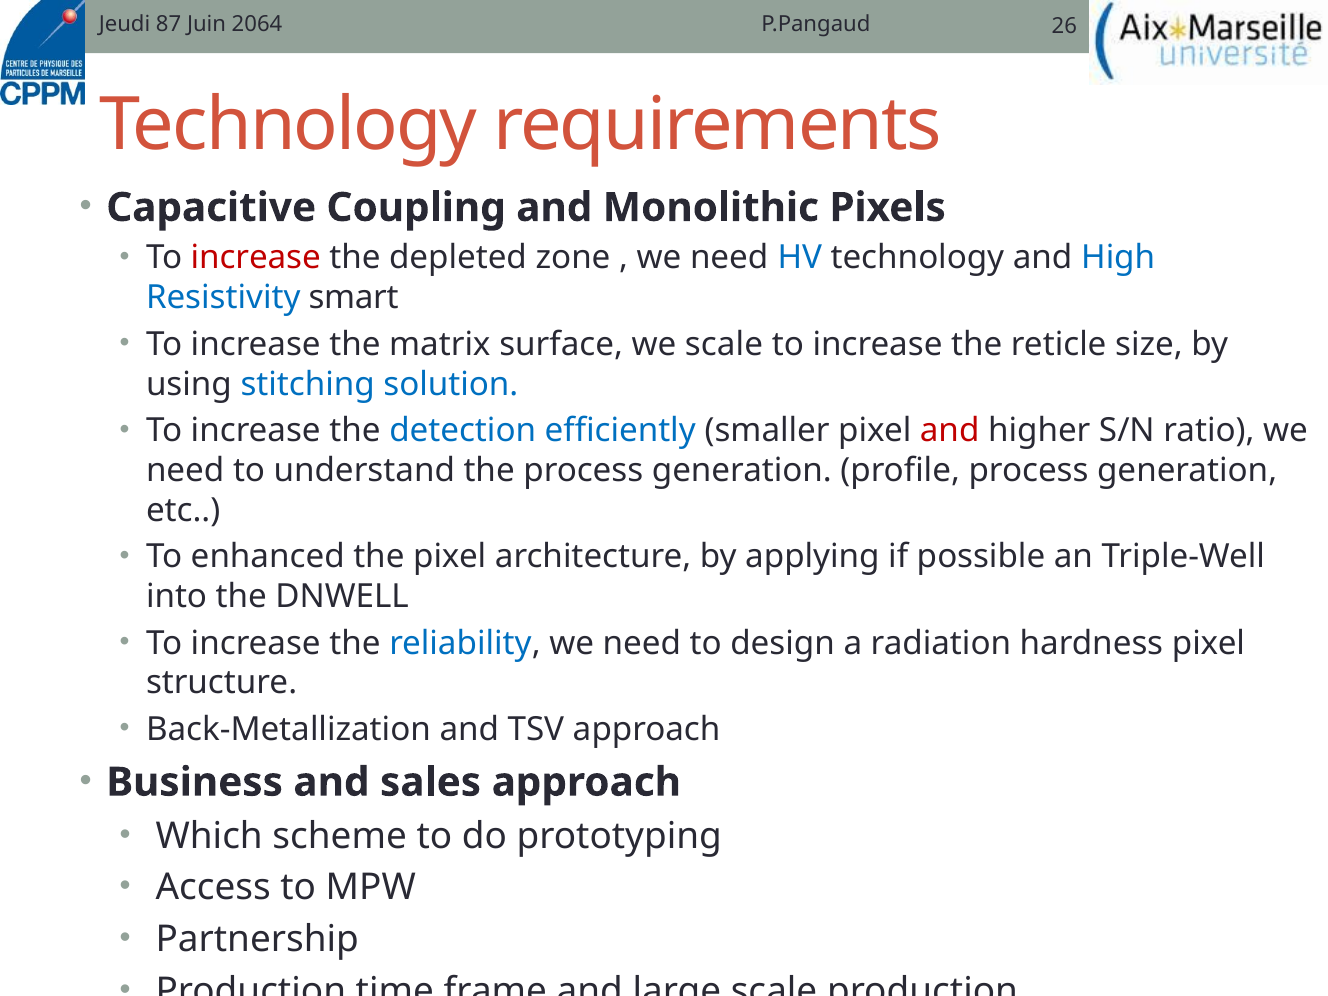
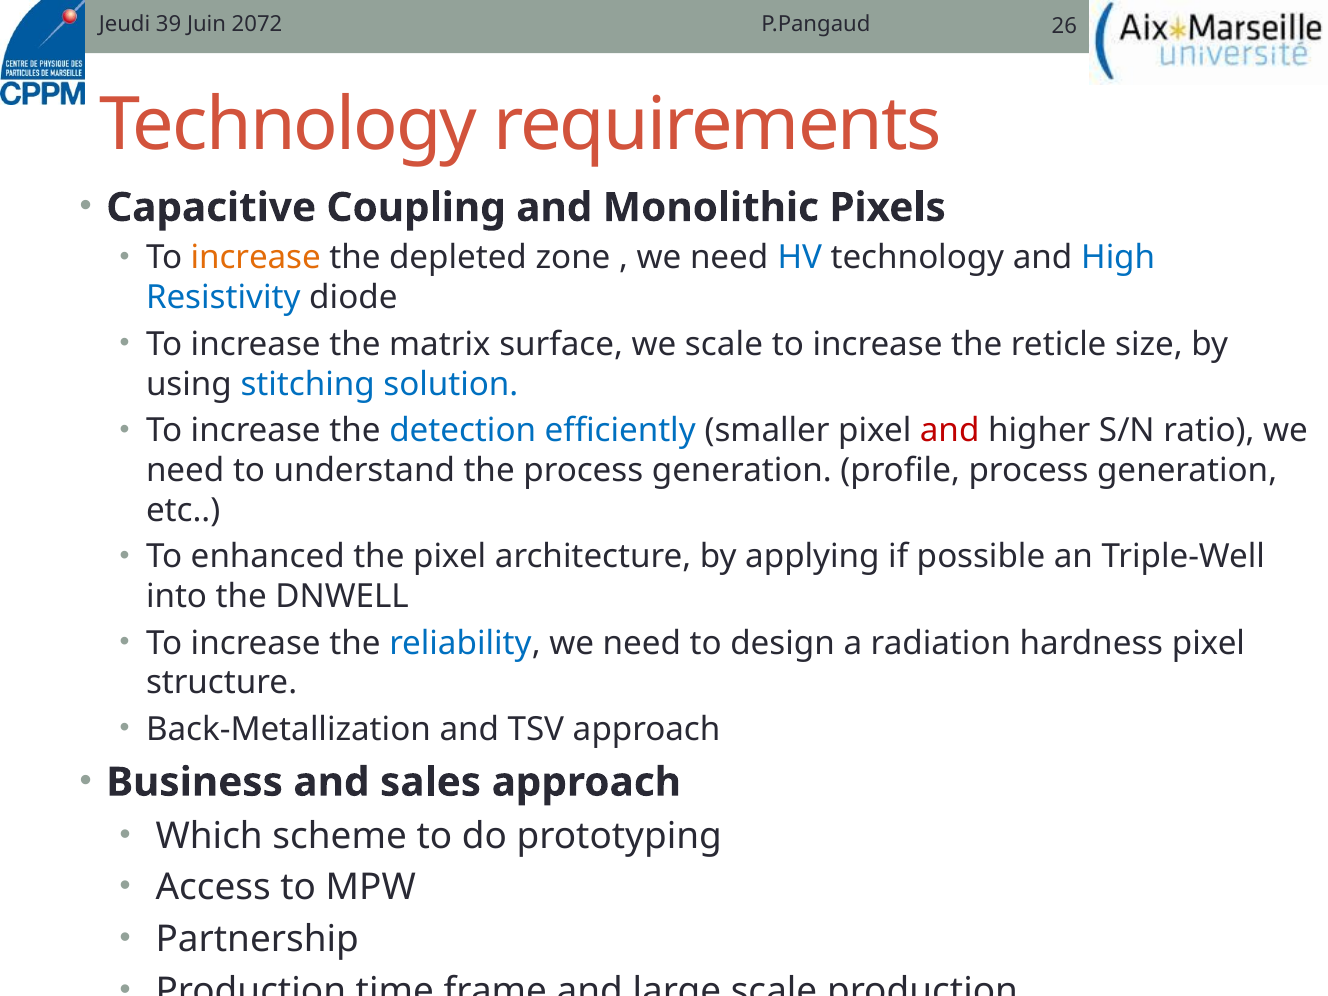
87: 87 -> 39 (169, 24)
2064: 2064 -> 2072 (257, 24)
increase colour: red -> orange (256, 258)
smart: smart -> diode (353, 298)
